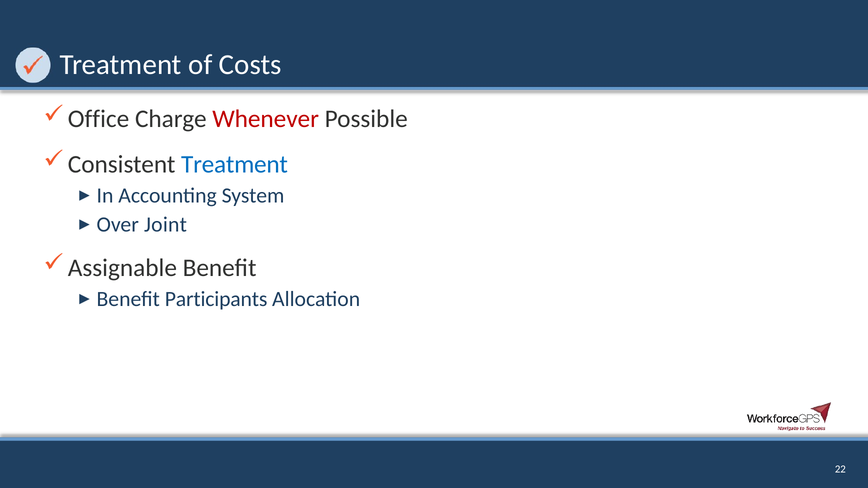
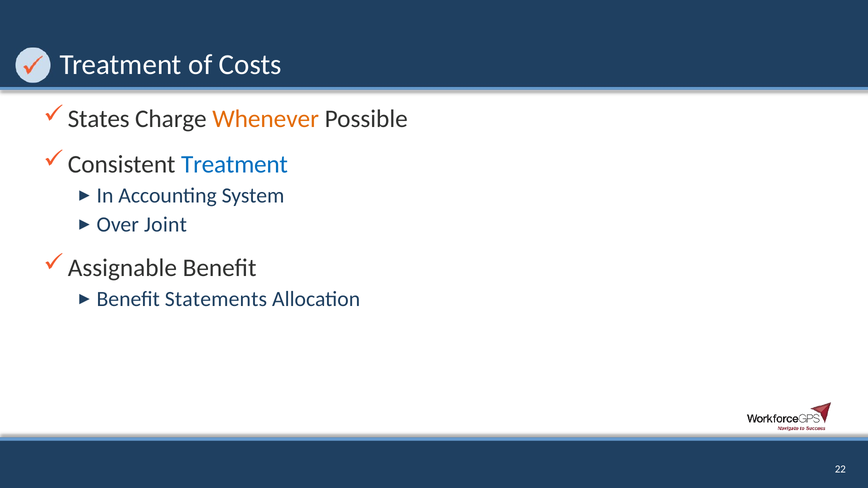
Office: Office -> States (99, 119)
Whenever colour: red -> orange (266, 119)
Participants: Participants -> Statements (216, 299)
